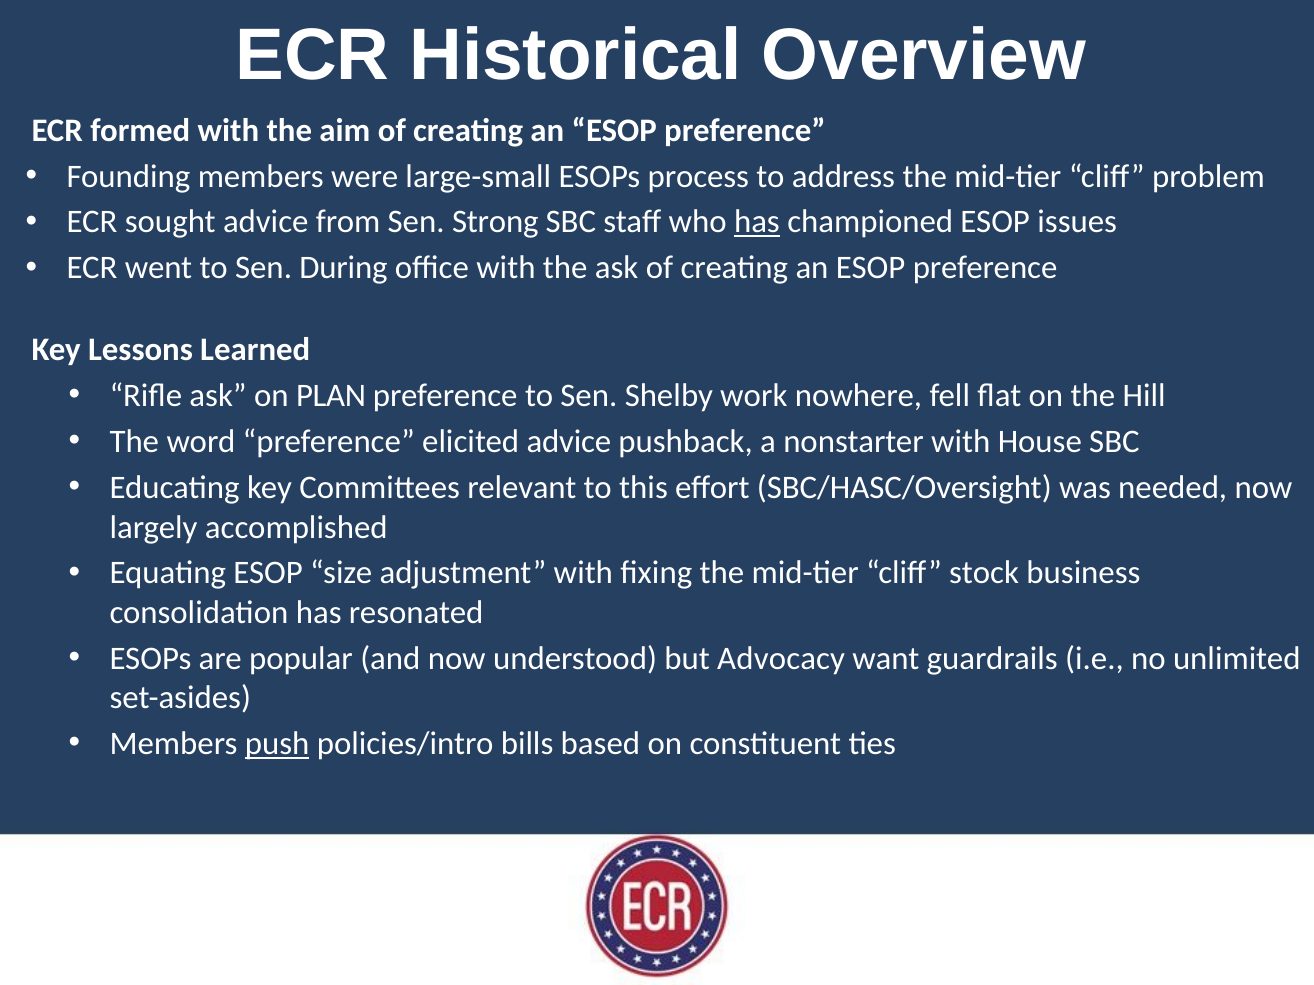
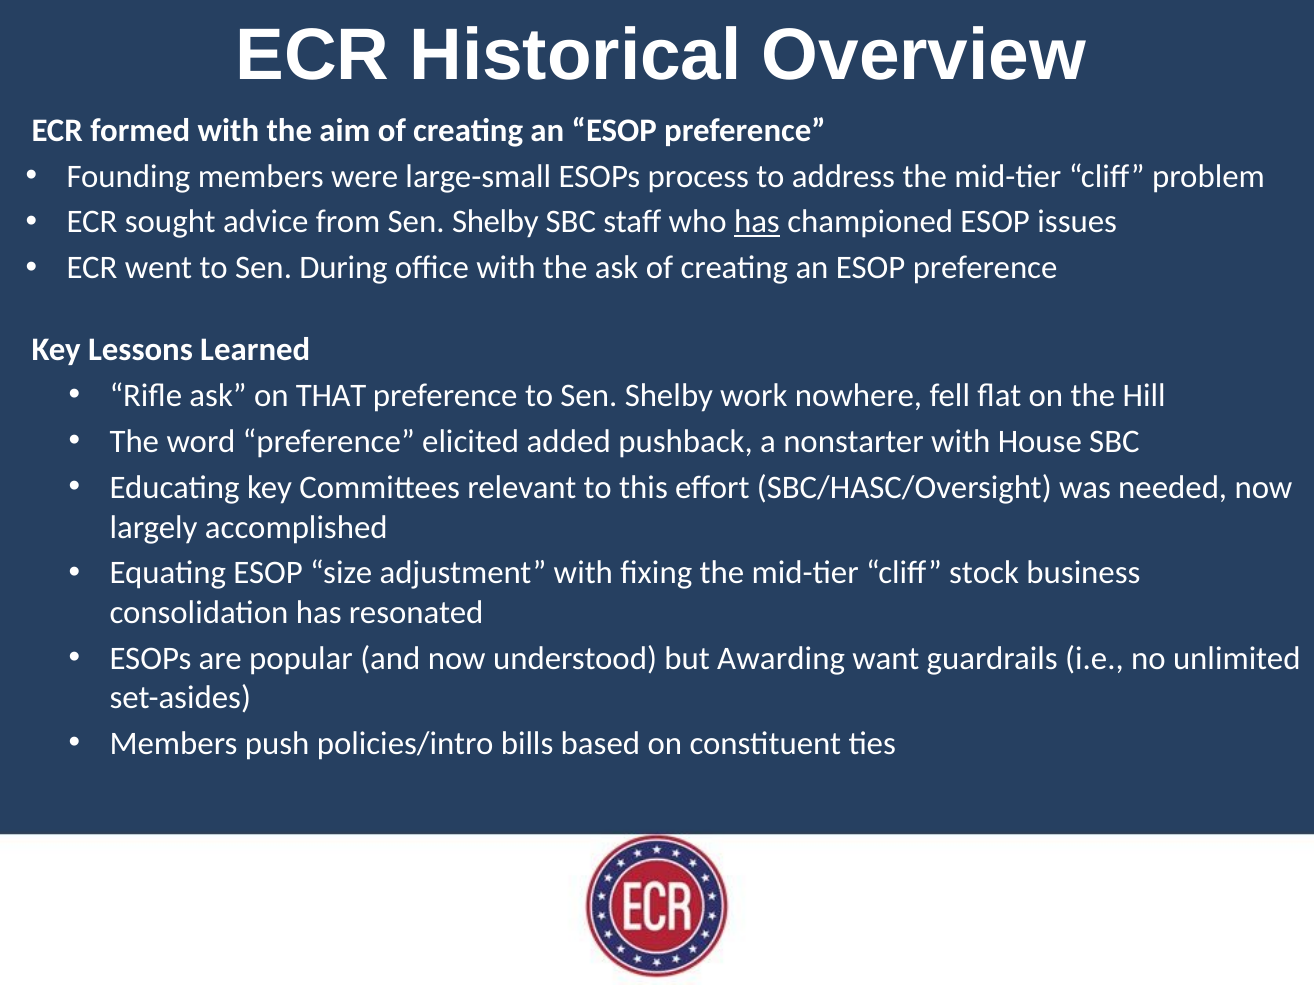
from Sen Strong: Strong -> Shelby (495, 222)
PLAN: PLAN -> THAT (331, 396)
elicited advice: advice -> added (569, 442)
Advocacy: Advocacy -> Awarding (781, 659)
push underline: present -> none (277, 744)
